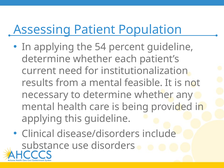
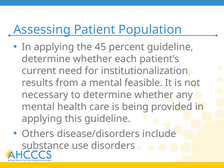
54: 54 -> 45 (100, 47)
Clinical: Clinical -> Others (38, 134)
